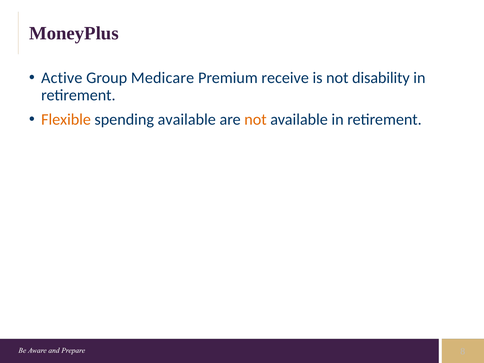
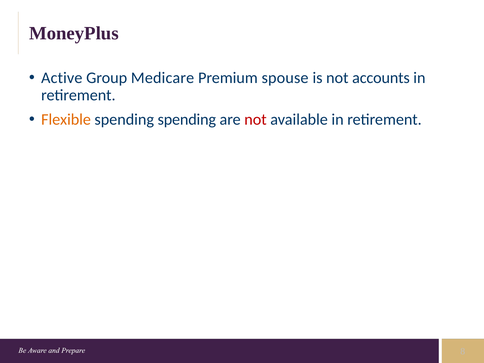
receive: receive -> spouse (285, 78)
disability: disability -> accounts (381, 78)
spending available: available -> spending (187, 119)
not colour: orange -> red (255, 119)
